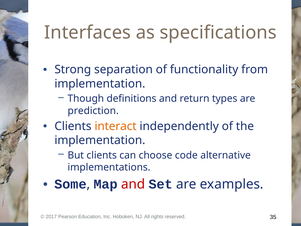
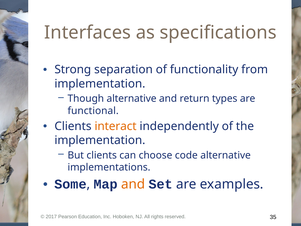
Though definitions: definitions -> alternative (132, 99)
prediction: prediction -> functional (93, 111)
and colour: red -> orange (133, 184)
